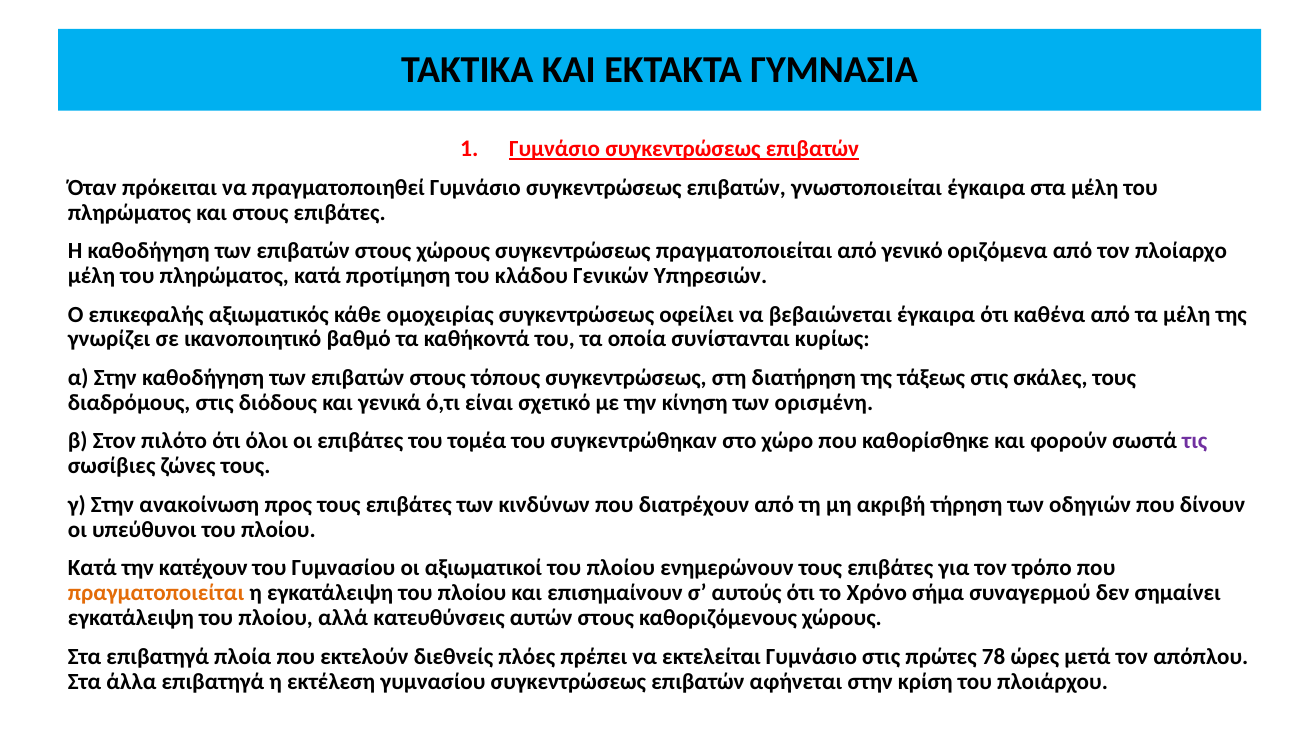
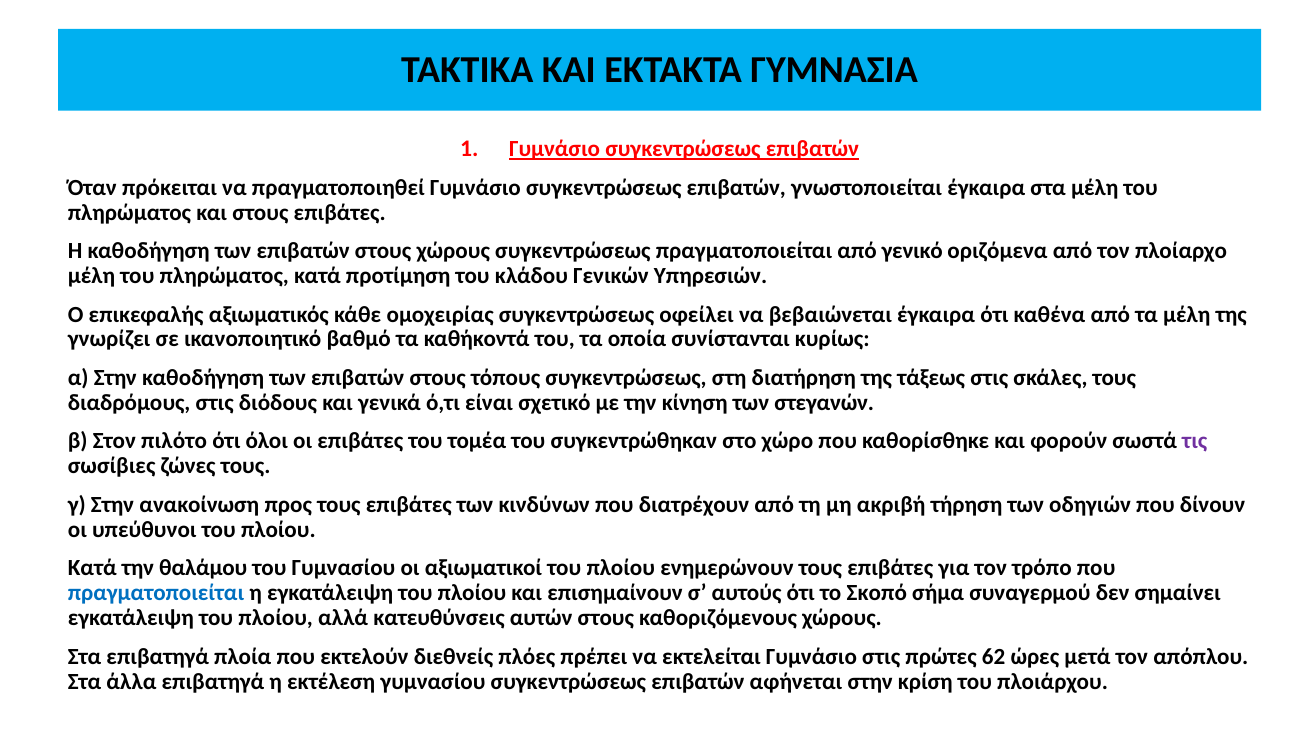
ορισμένη: ορισμένη -> στεγανών (824, 403)
κατέχουν: κατέχουν -> θαλάμου (203, 568)
πραγματοποιείται colour: orange -> blue (156, 593)
Χρόνο: Χρόνο -> Σκοπό (877, 593)
78: 78 -> 62 (994, 657)
